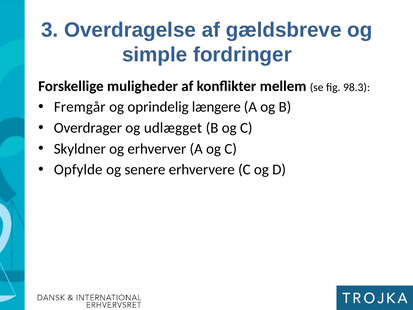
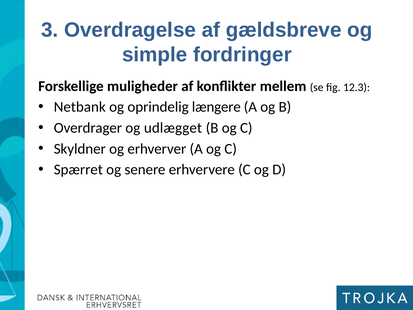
98.3: 98.3 -> 12.3 (357, 87)
Fremgår: Fremgår -> Netbank (80, 107)
Opfylde: Opfylde -> Spærret (78, 170)
